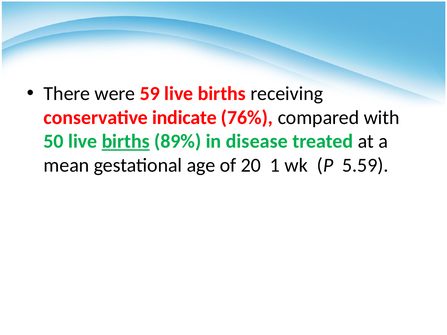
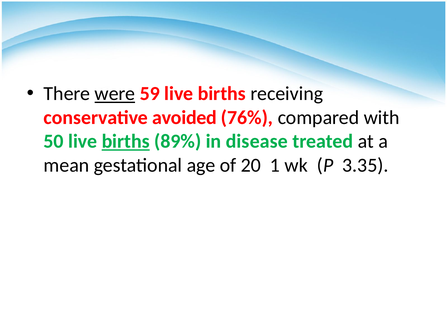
were underline: none -> present (115, 94)
indicate: indicate -> avoided (185, 118)
5.59: 5.59 -> 3.35 (365, 165)
